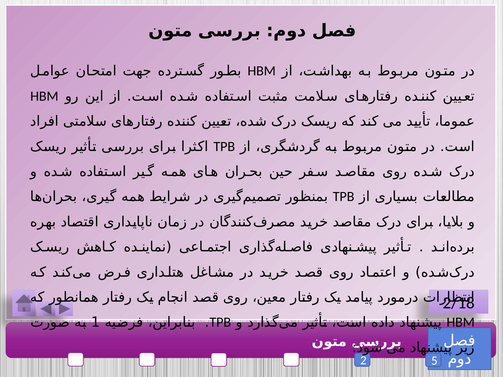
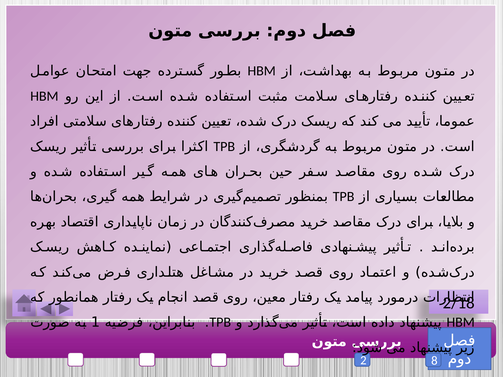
5: 5 -> 8 (434, 361)
